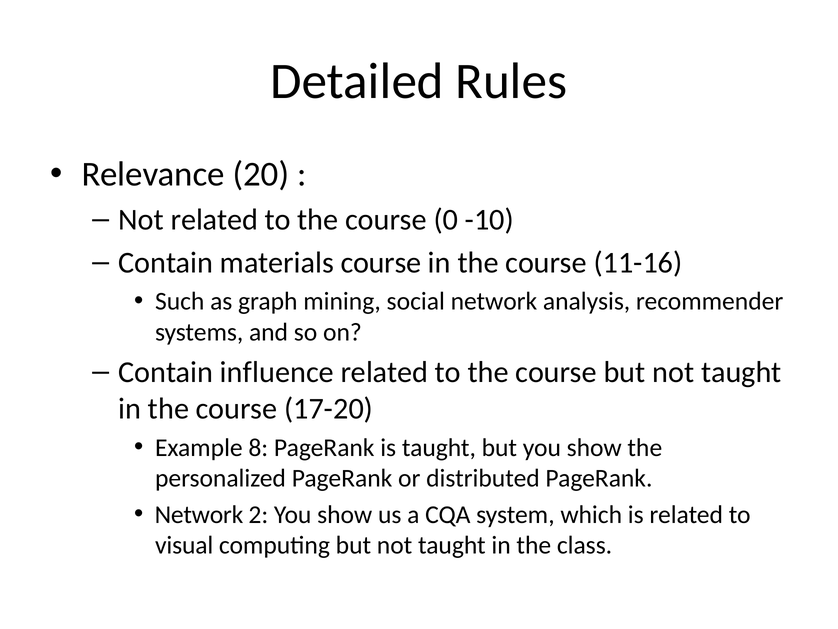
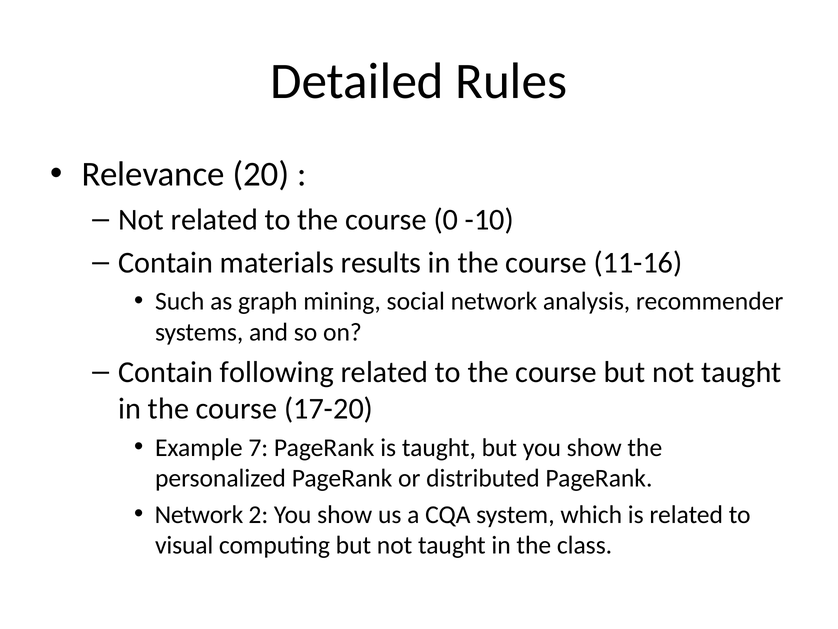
materials course: course -> results (381, 262)
influence: influence -> following (277, 372)
8: 8 -> 7 (258, 447)
